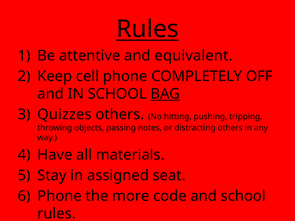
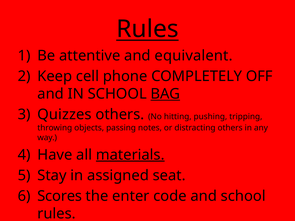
materials underline: none -> present (130, 155)
Phone: Phone -> Scores (60, 196)
more: more -> enter (131, 196)
